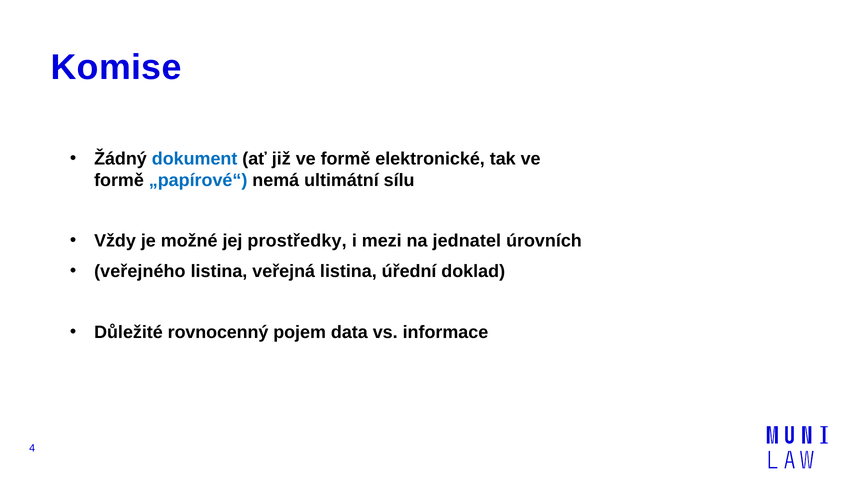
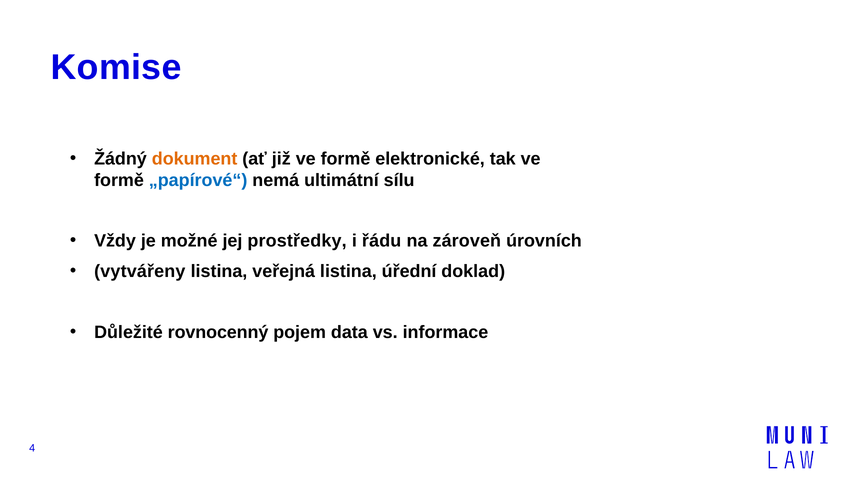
dokument colour: blue -> orange (195, 159)
mezi: mezi -> řádu (382, 241)
jednatel: jednatel -> zároveň (467, 241)
veřejného: veřejného -> vytvářeny (140, 272)
